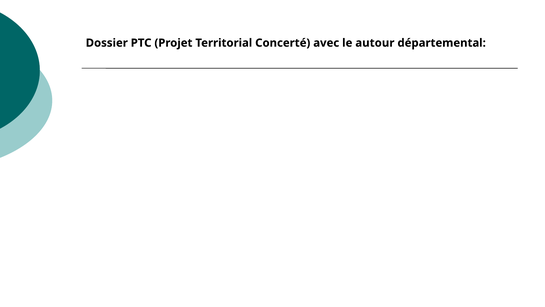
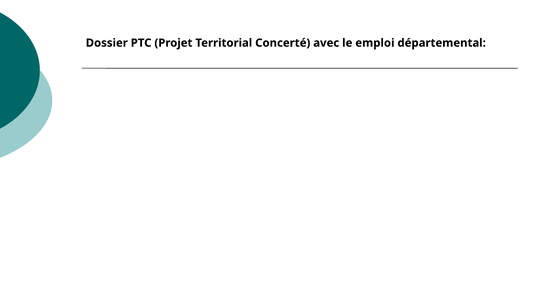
autour: autour -> emploi (375, 43)
